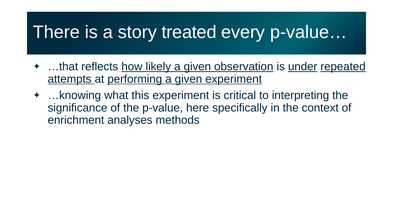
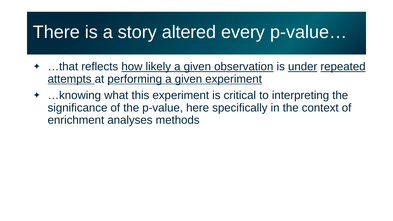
treated: treated -> altered (189, 32)
